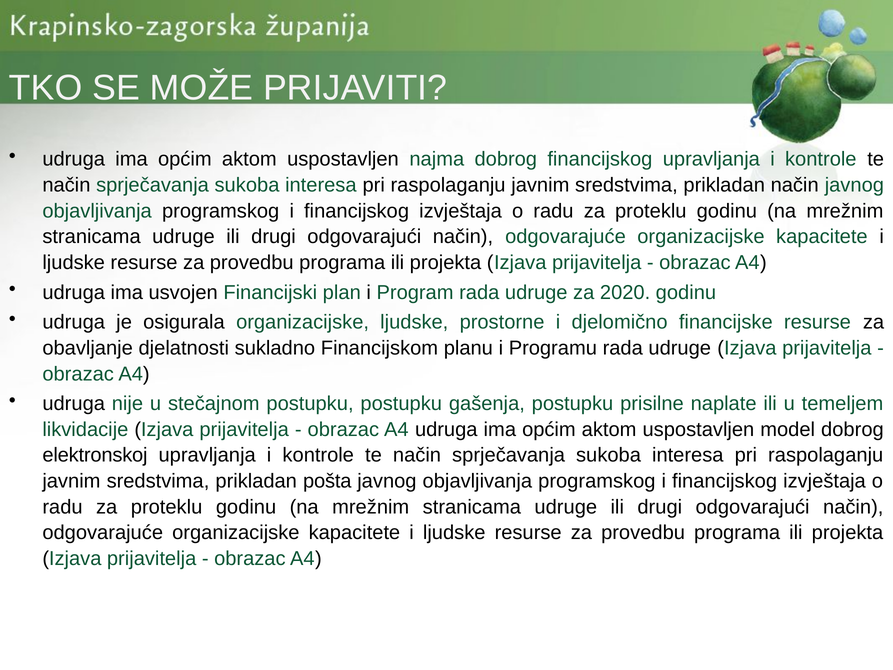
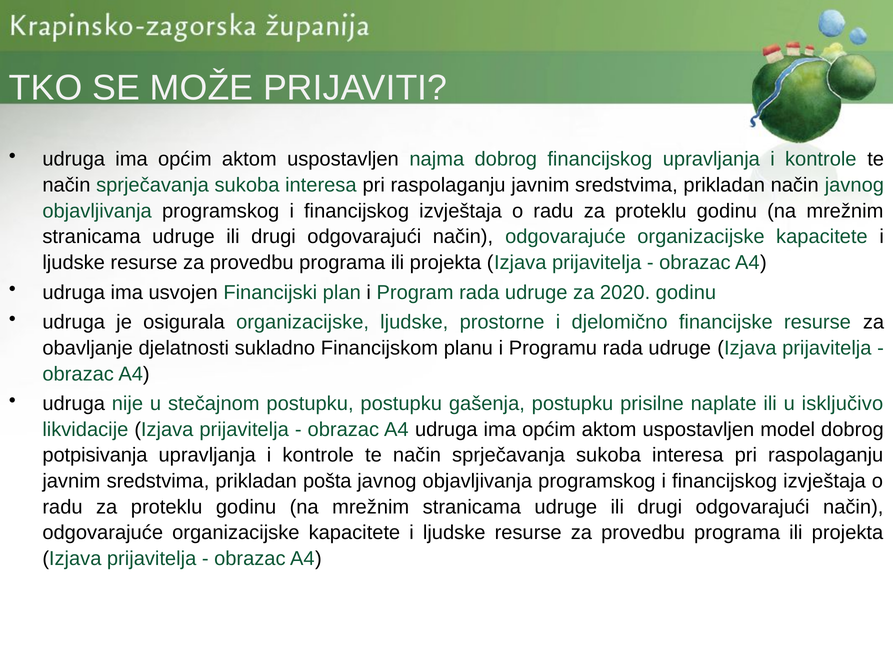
temeljem: temeljem -> isključivo (842, 404)
elektronskoj: elektronskoj -> potpisivanja (95, 455)
